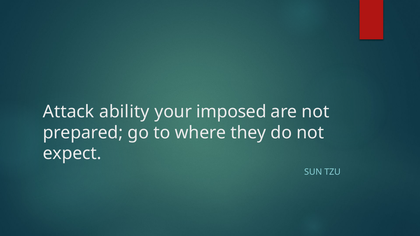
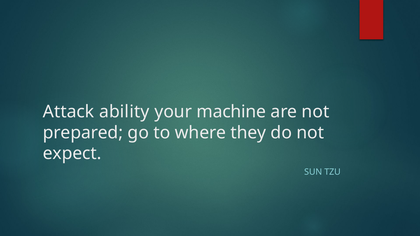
imposed: imposed -> machine (231, 112)
